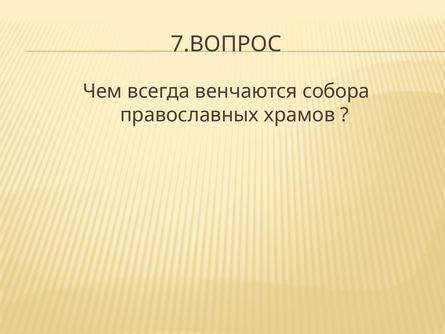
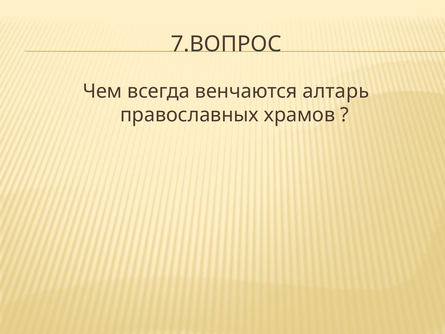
собора: собора -> алтарь (336, 91)
